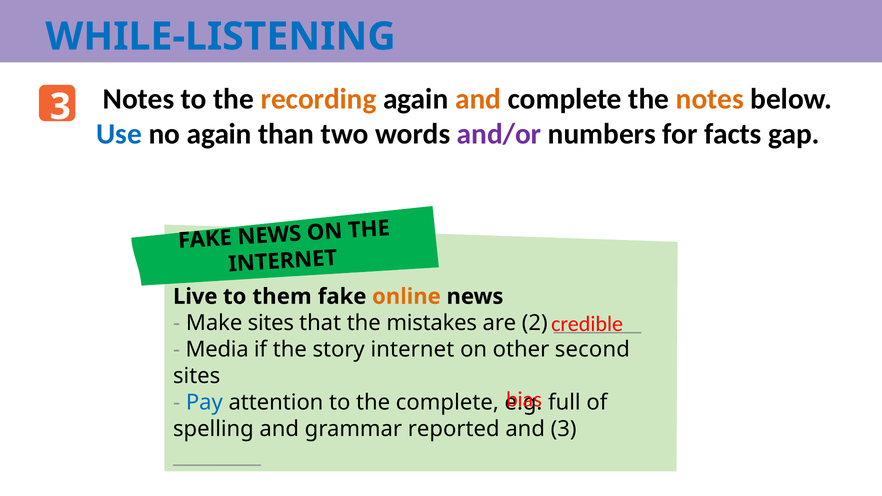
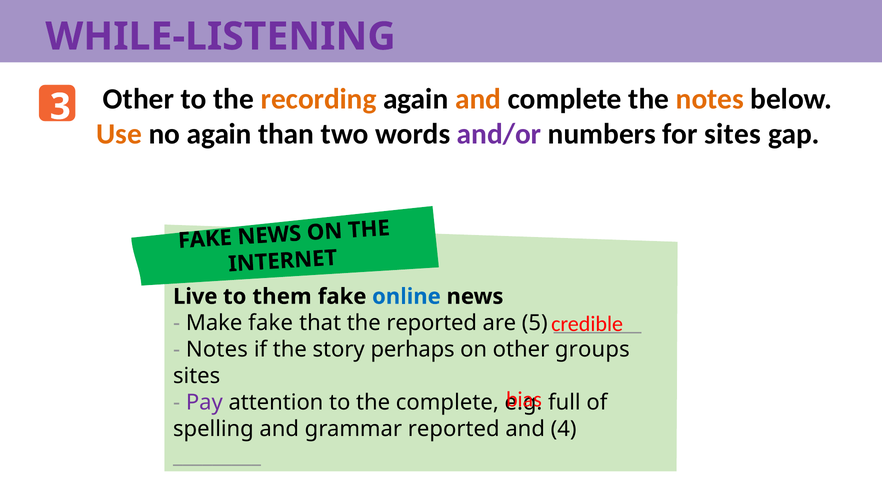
WHILE-LISTENING colour: blue -> purple (221, 37)
3 Notes: Notes -> Other (139, 99)
Use colour: blue -> orange (119, 134)
for facts: facts -> sites (733, 134)
online colour: orange -> blue (406, 297)
Make sites: sites -> fake (271, 323)
the mistakes: mistakes -> reported (432, 323)
2: 2 -> 5 (535, 323)
Media: Media -> Notes (217, 350)
story internet: internet -> perhaps (413, 350)
second: second -> groups (592, 350)
Pay colour: blue -> purple (204, 402)
and 3: 3 -> 4 (564, 429)
